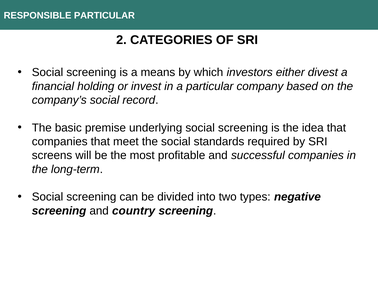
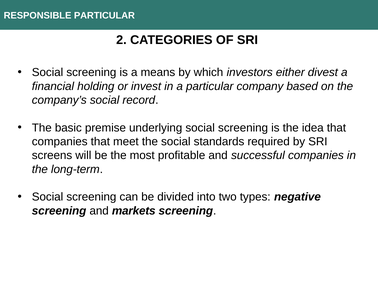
country: country -> markets (134, 211)
